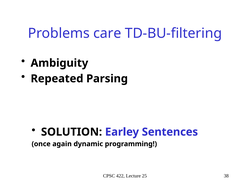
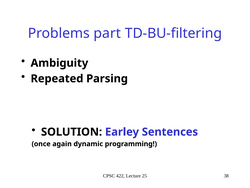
care: care -> part (107, 33)
